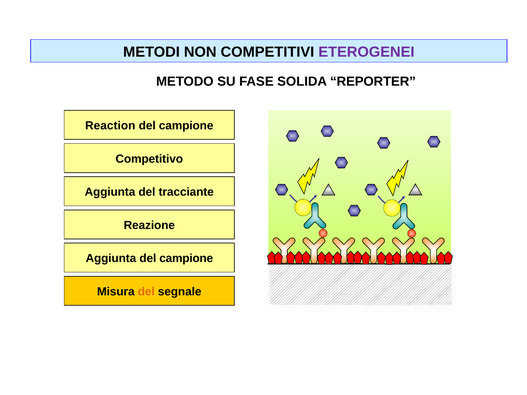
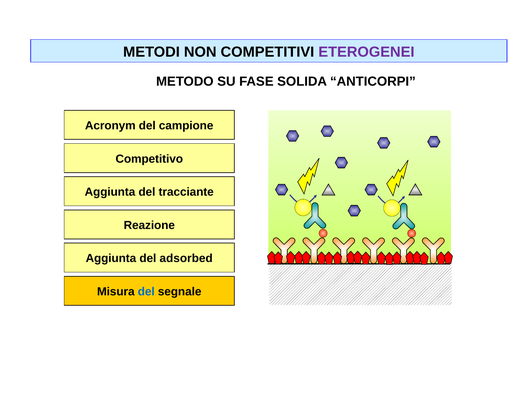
REPORTER: REPORTER -> ANTICORPI (373, 82)
Reaction: Reaction -> Acronym (110, 126)
Aggiunta del campione: campione -> adsorbed (186, 259)
del colour: orange -> blue (146, 292)
